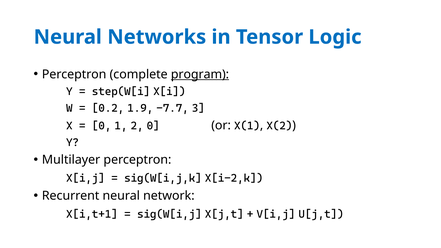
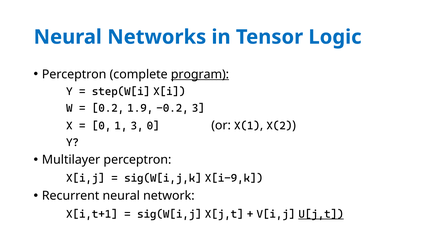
-7.7: -7.7 -> -0.2 (173, 108)
1 2: 2 -> 3 (137, 126)
X[i-2,k: X[i-2,k -> X[i-9,k (234, 178)
U[j,t underline: none -> present (321, 214)
